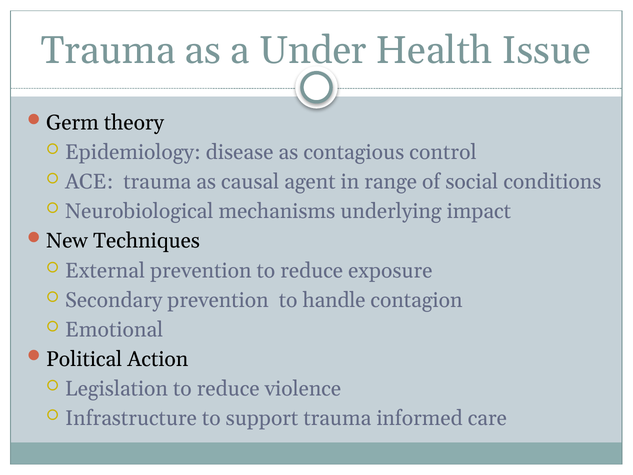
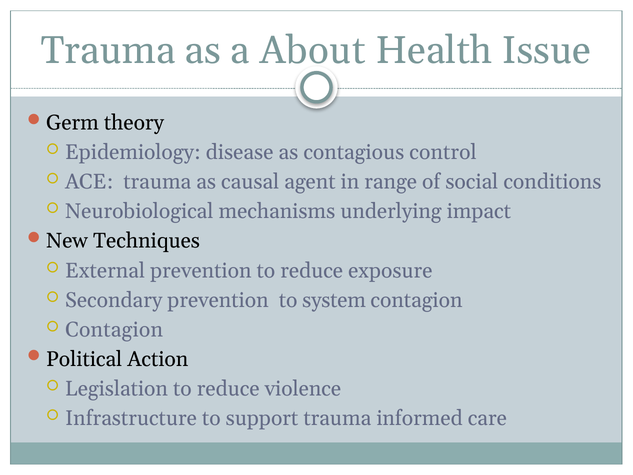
Under: Under -> About (313, 50)
handle: handle -> system (334, 300)
Emotional: Emotional -> Contagion (114, 329)
